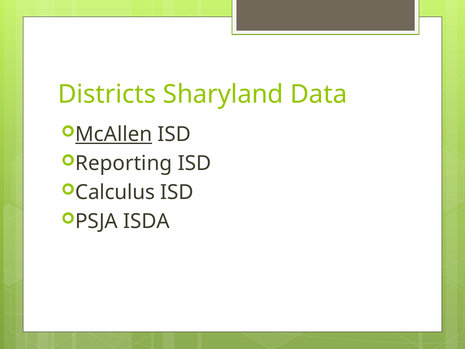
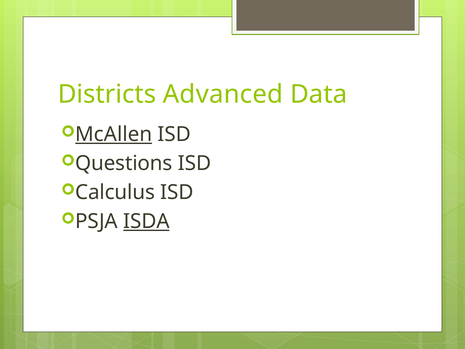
Sharyland: Sharyland -> Advanced (223, 94)
Reporting: Reporting -> Questions (124, 163)
ISDA underline: none -> present (146, 221)
